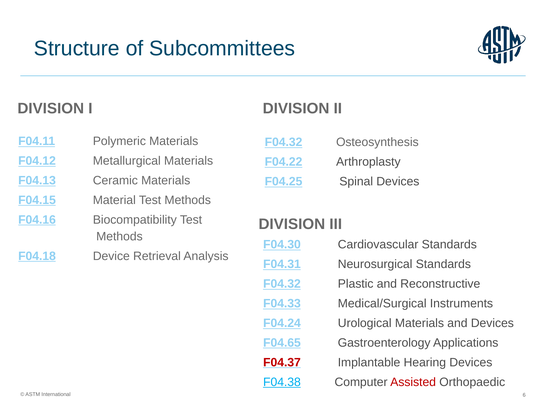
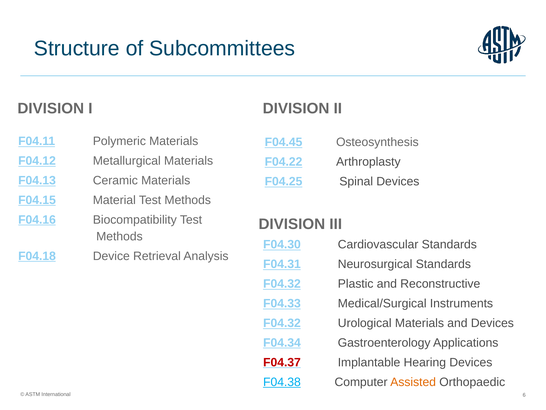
F04.32: F04.32 -> F04.45 (284, 142)
F04.24: F04.24 -> F04.32 (282, 323)
F04.65: F04.65 -> F04.34 (282, 342)
Assisted colour: red -> orange (413, 382)
